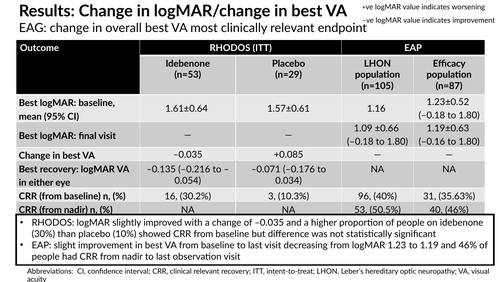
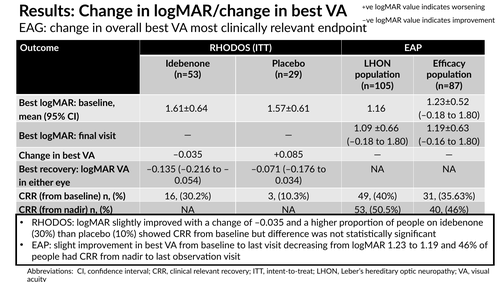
96: 96 -> 49 (365, 196)
